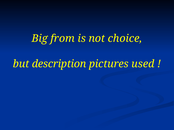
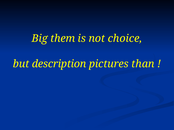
from: from -> them (63, 39)
used: used -> than (143, 64)
